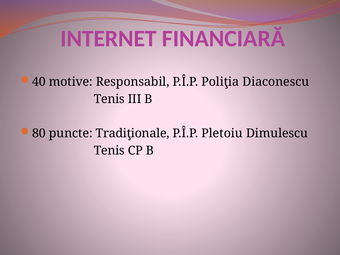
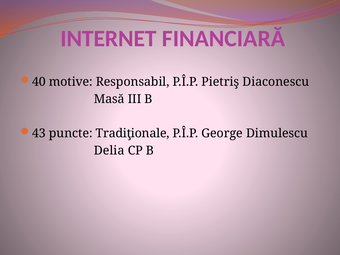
Poliţia: Poliţia -> Pietriş (220, 82)
Tenis: Tenis -> Masă (109, 99)
80: 80 -> 43 (39, 133)
Pletoiu: Pletoiu -> George (222, 133)
Tenis: Tenis -> Delia (109, 151)
